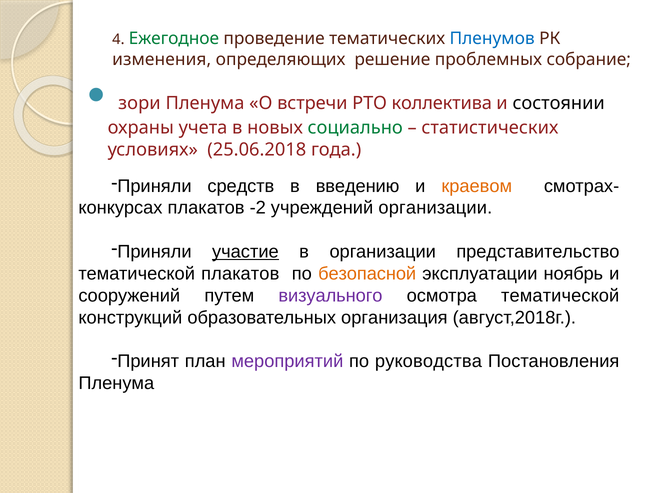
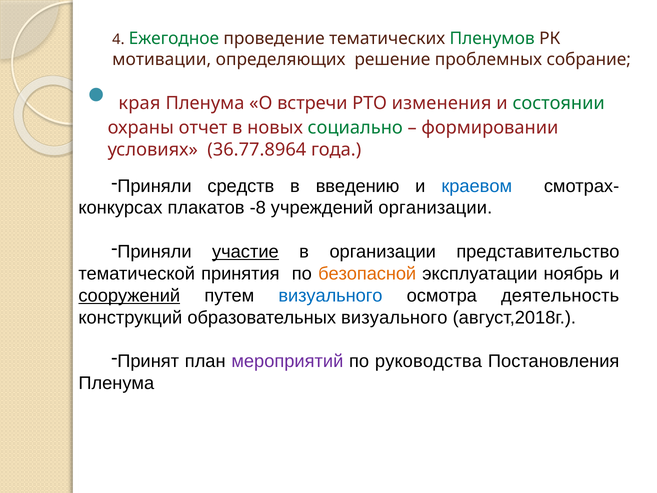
Пленумов colour: blue -> green (492, 38)
изменения: изменения -> мотивации (162, 59)
зори: зори -> края (139, 103)
коллектива: коллектива -> изменения (442, 103)
состоянии colour: black -> green (559, 103)
учета: учета -> отчет (203, 128)
статистических: статистических -> формировании (490, 128)
25.06.2018: 25.06.2018 -> 36.77.8964 (257, 149)
краевом colour: orange -> blue (477, 186)
-2: -2 -> -8 (258, 208)
тематической плакатов: плакатов -> принятия (240, 274)
сооружений underline: none -> present (129, 295)
визуального colour: purple -> blue (330, 295)
осмотра тематической: тематической -> деятельность (560, 295)
образовательных организация: организация -> визуального (394, 317)
